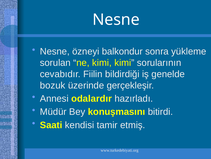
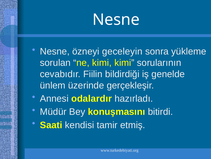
balkondur: balkondur -> geceleyin (122, 51)
bozuk: bozuk -> ünlem (53, 85)
